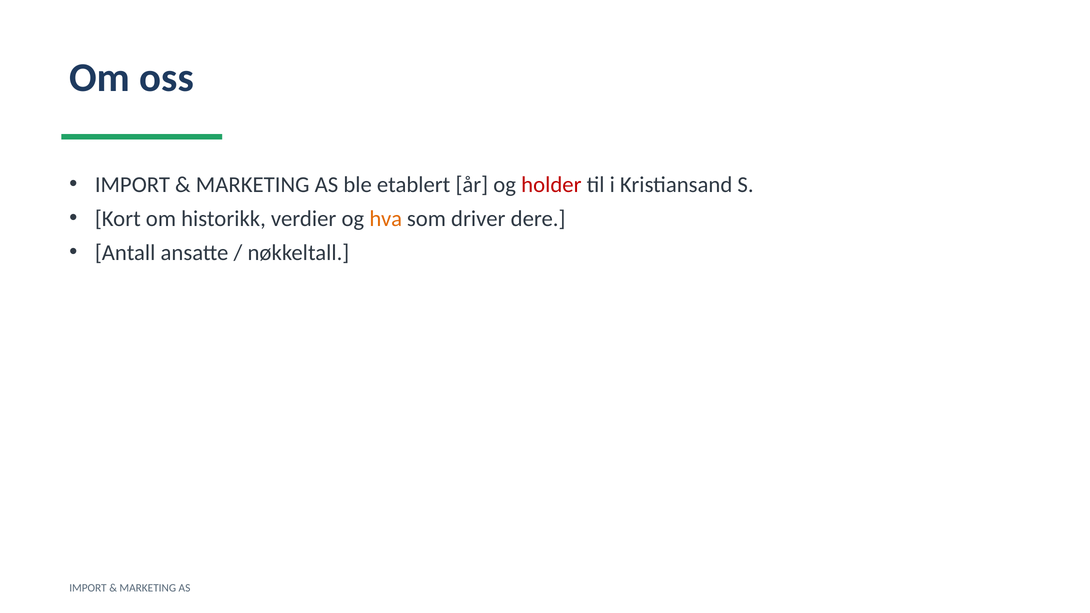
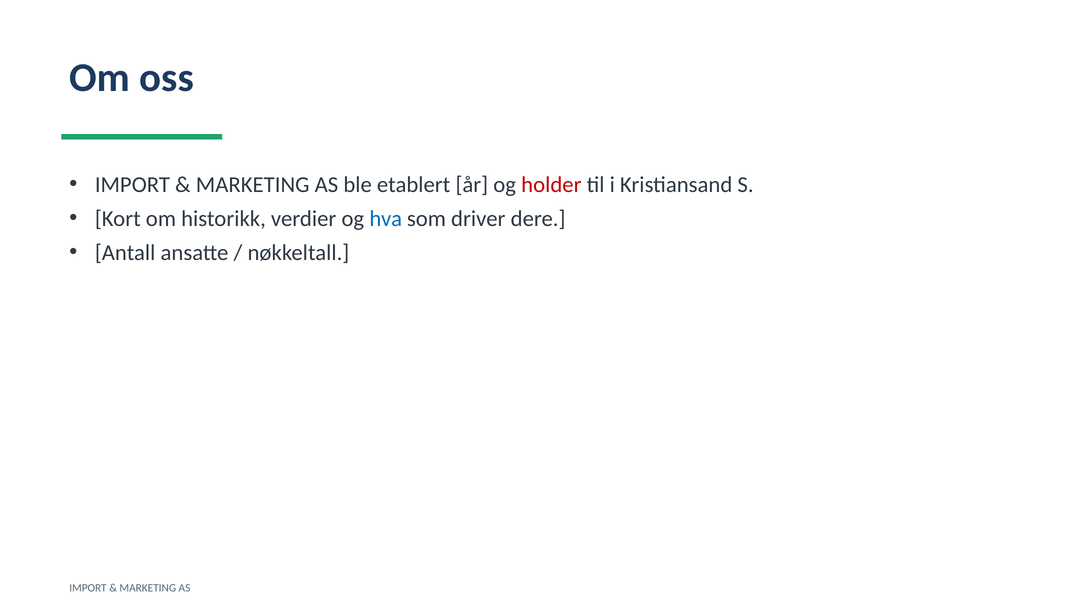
hva colour: orange -> blue (386, 219)
